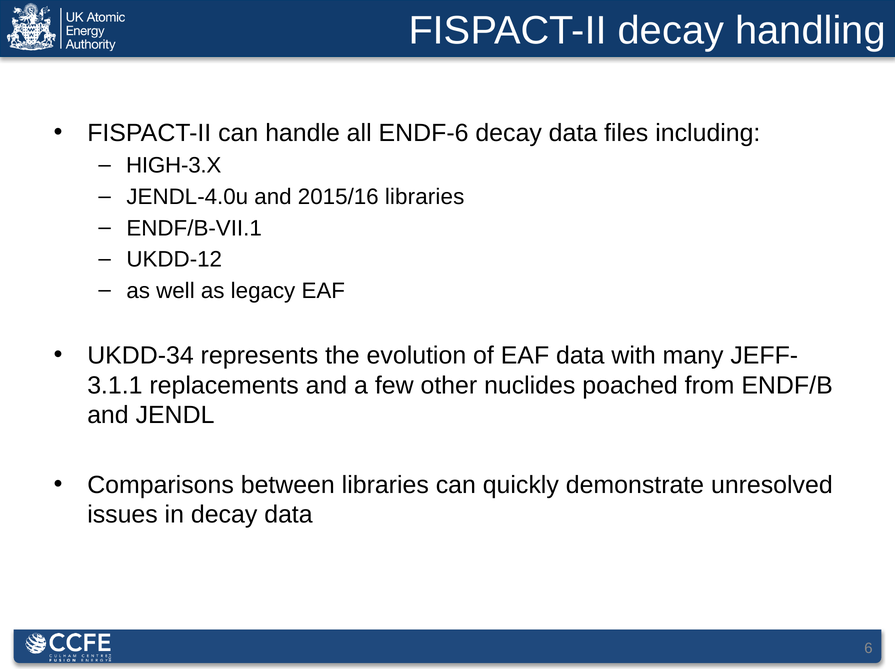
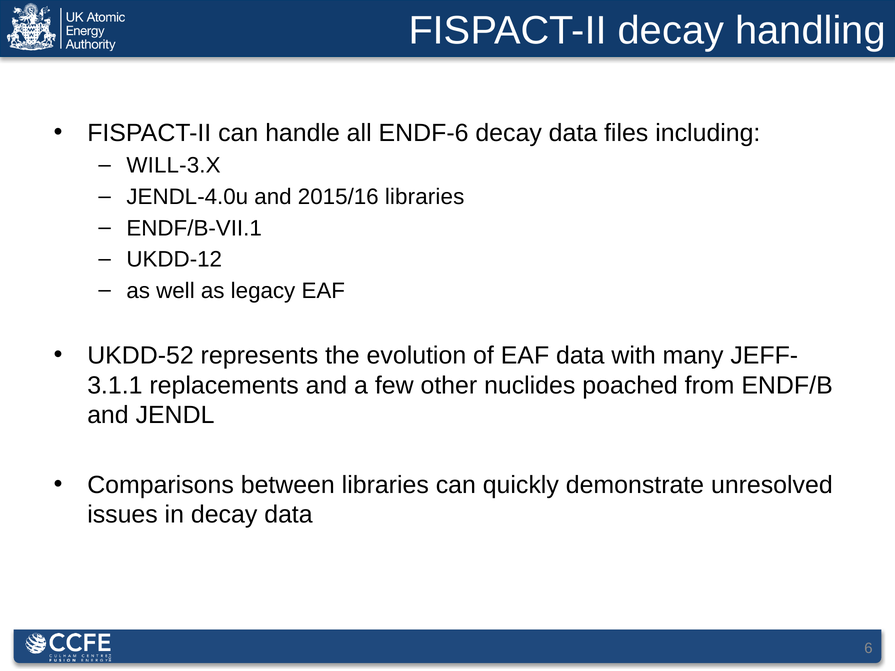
HIGH-3.X: HIGH-3.X -> WILL-3.X (174, 166)
UKDD-34: UKDD-34 -> UKDD-52 (141, 356)
